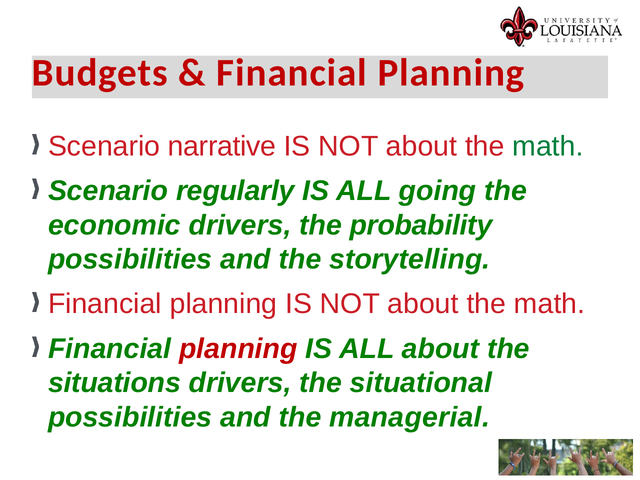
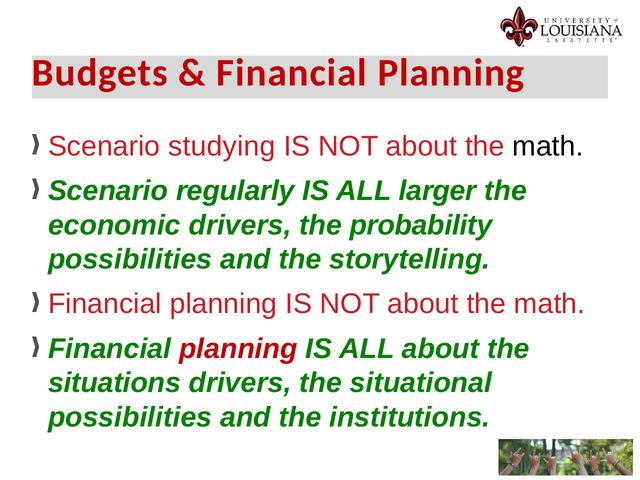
narrative: narrative -> studying (222, 146)
math colour: green -> black (548, 146)
going: going -> larger (438, 191)
managerial: managerial -> institutions (410, 417)
